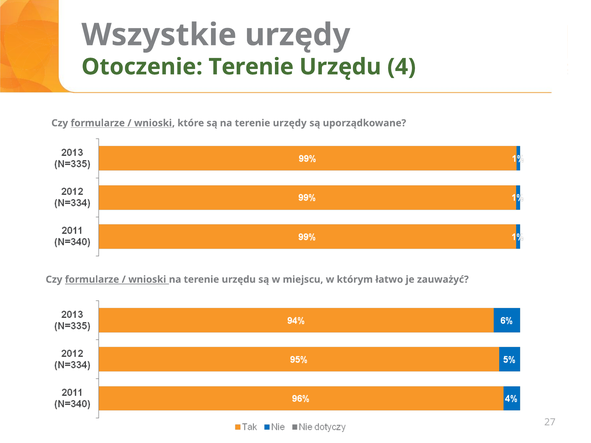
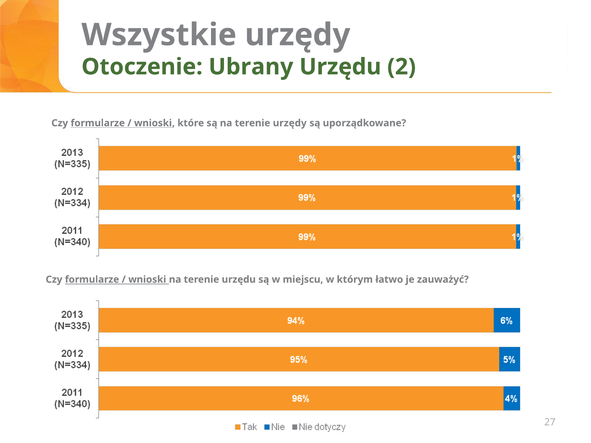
Terenie: Terenie -> Ubrany (251, 67)
4: 4 -> 2 (402, 67)
